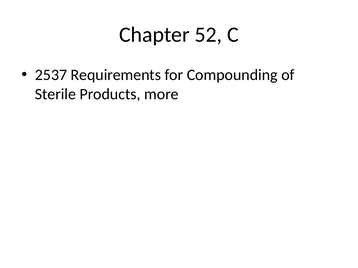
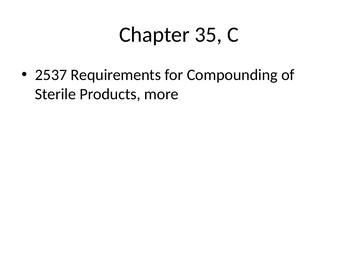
52: 52 -> 35 (208, 35)
